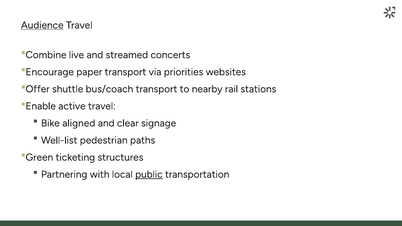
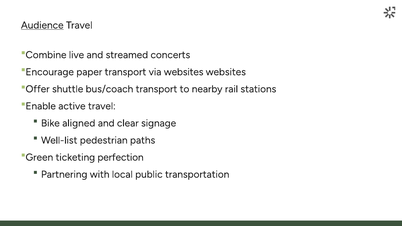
via priorities: priorities -> websites (184, 72)
structures: structures -> perfection (120, 157)
public underline: present -> none (149, 174)
